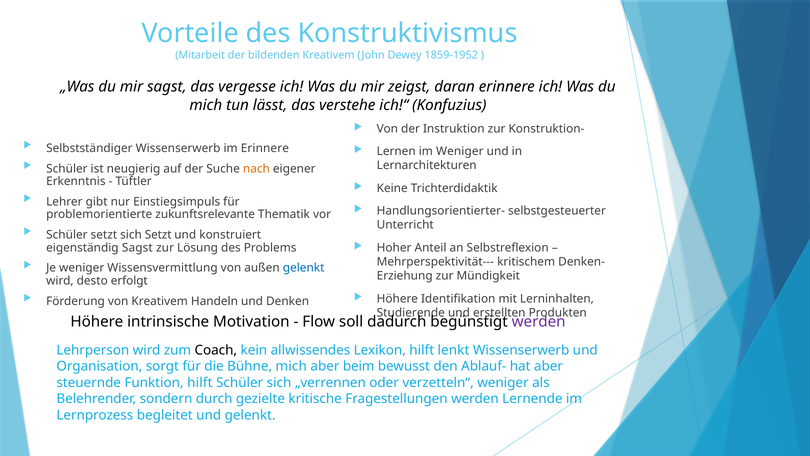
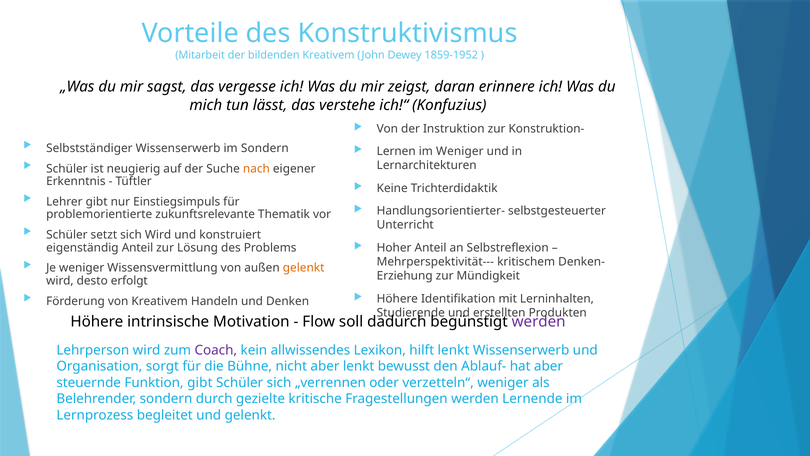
im Erinnere: Erinnere -> Sondern (265, 148)
sich Setzt: Setzt -> Wird (158, 235)
eigenständig Sagst: Sagst -> Anteil (137, 248)
gelenkt colour: blue -> orange (304, 268)
Coach colour: black -> purple (216, 350)
Bühne mich: mich -> nicht (291, 366)
aber beim: beim -> lenkt (359, 366)
Funktion hilft: hilft -> gibt (200, 382)
